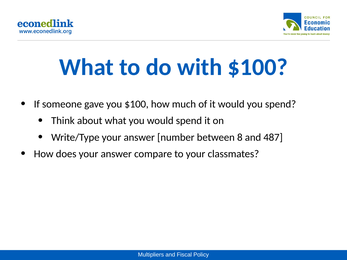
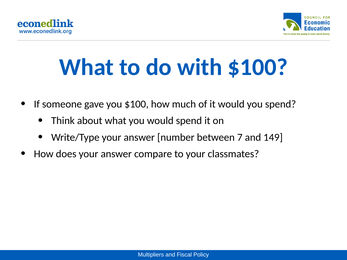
8: 8 -> 7 (240, 137)
487: 487 -> 149 (273, 137)
